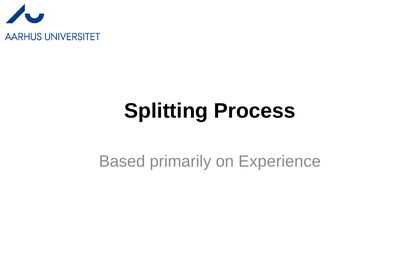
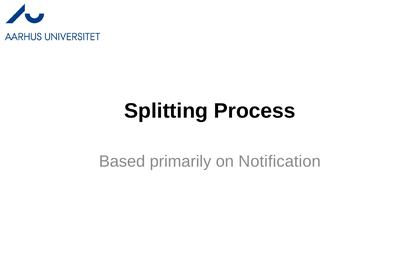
Experience: Experience -> Notification (280, 162)
